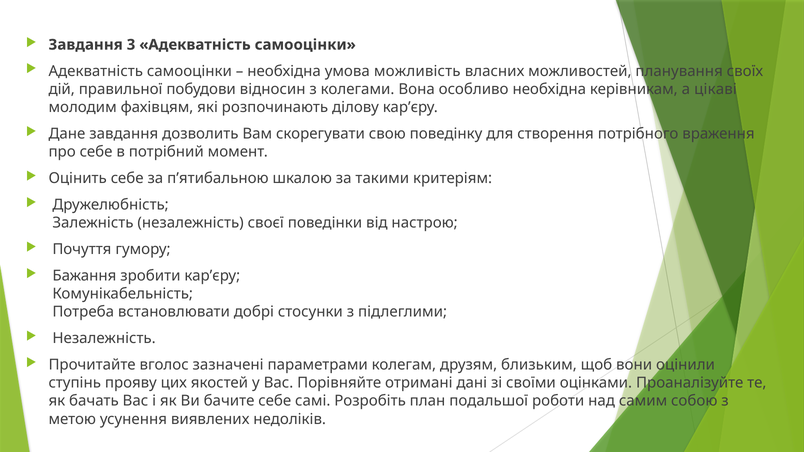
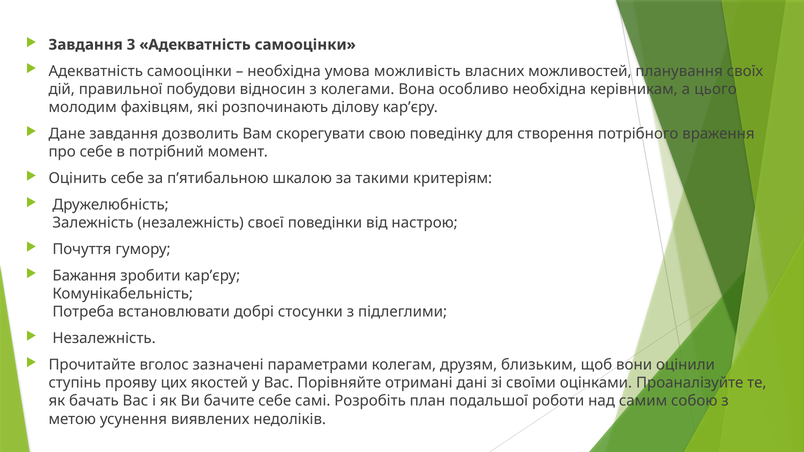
цікаві: цікаві -> цього (716, 89)
